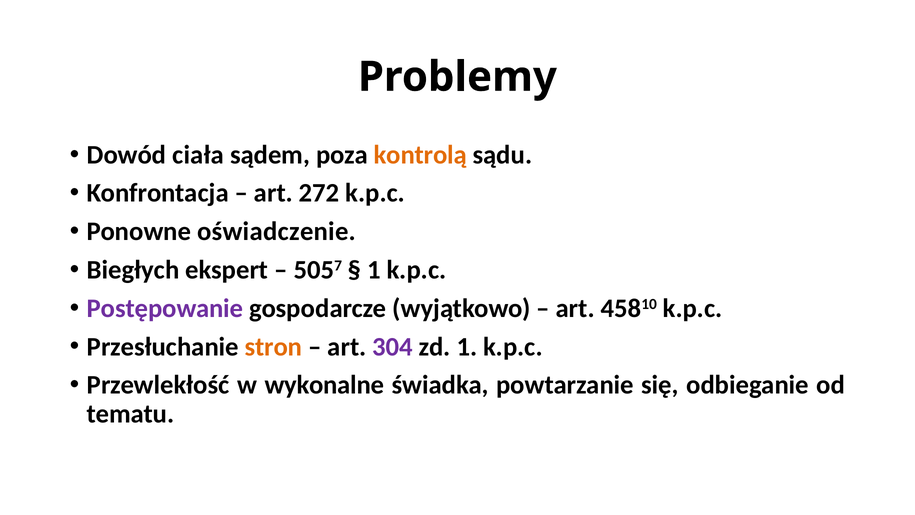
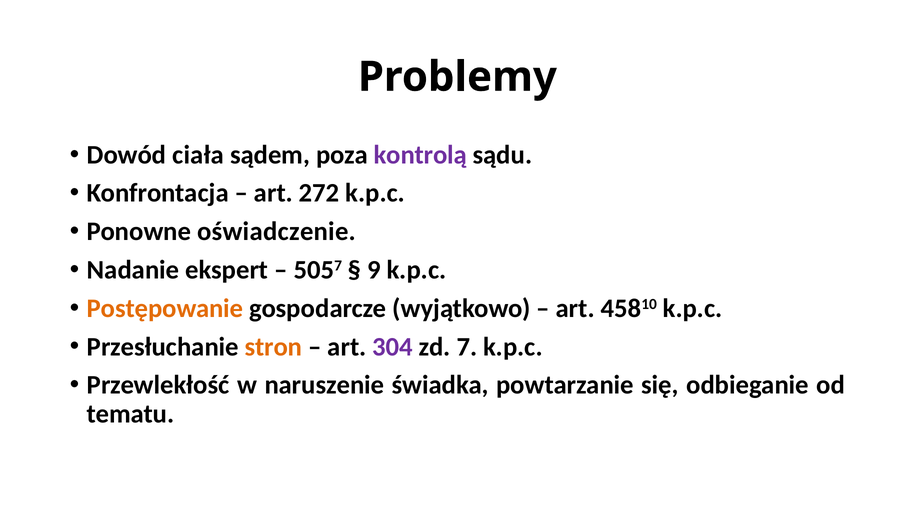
kontrolą colour: orange -> purple (420, 155)
Biegłych: Biegłych -> Nadanie (133, 270)
1: 1 -> 9 (374, 270)
Postępowanie colour: purple -> orange (165, 308)
zd 1: 1 -> 7 (467, 347)
wykonalne: wykonalne -> naruszenie (324, 385)
